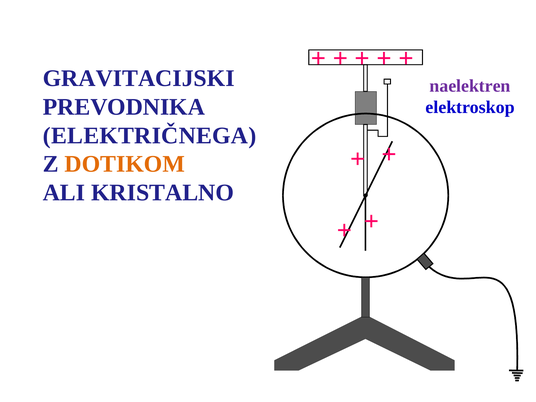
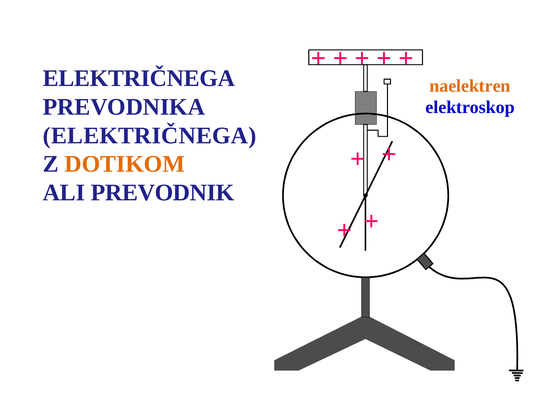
GRAVITACIJSKI: GRAVITACIJSKI -> ELEKTRIČNEGA (139, 78)
naelektren colour: purple -> orange (470, 86)
KRISTALNO: KRISTALNO -> PREVODNIK (163, 193)
